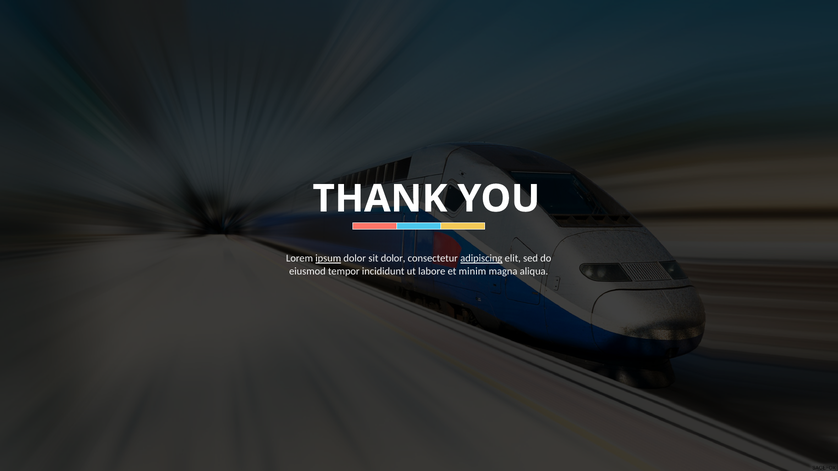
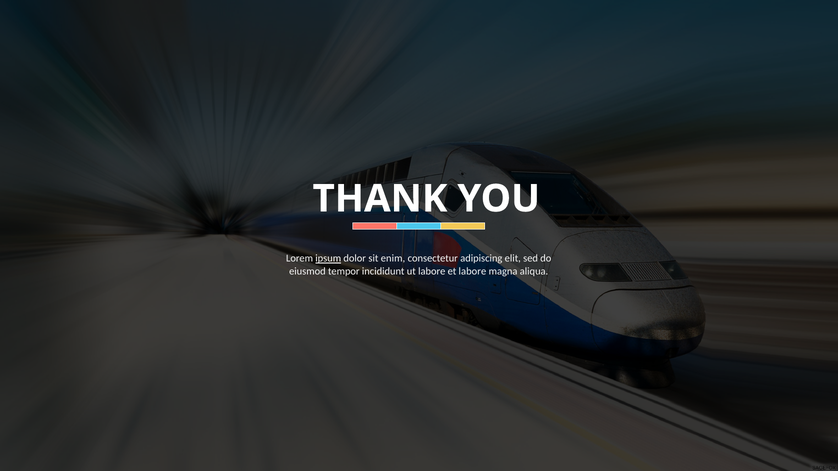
sit dolor: dolor -> enim (393, 259)
adipiscing underline: present -> none (481, 259)
et minim: minim -> labore (472, 271)
